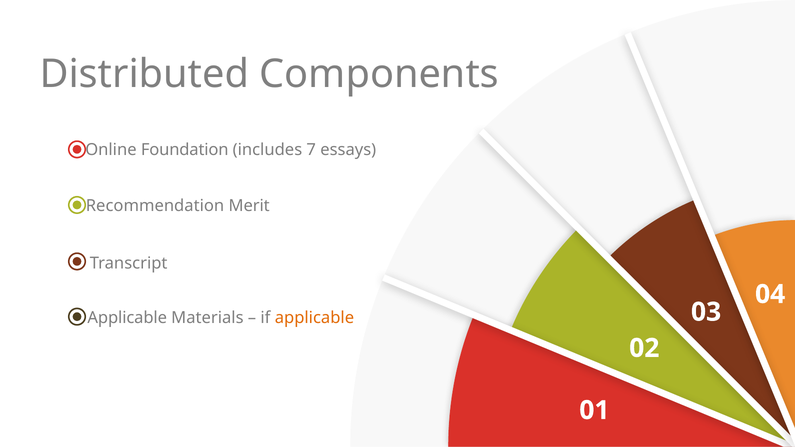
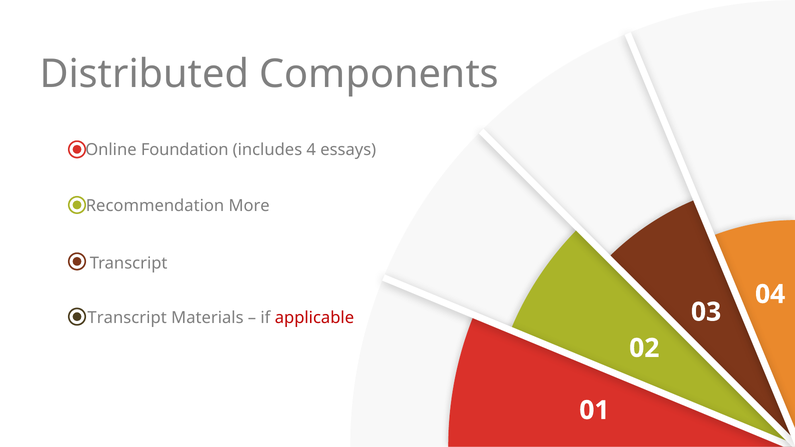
7: 7 -> 4 (311, 150)
Merit: Merit -> More (249, 206)
Applicable: Applicable -> Transcript (127, 318)
applicable colour: orange -> red (314, 318)
